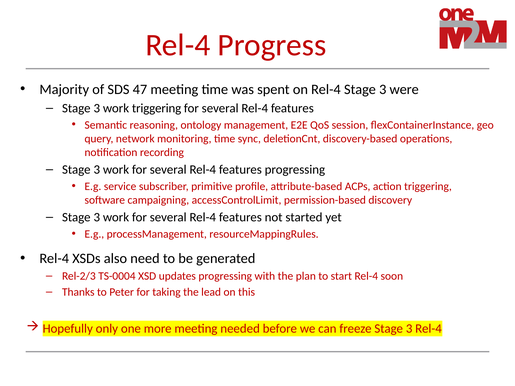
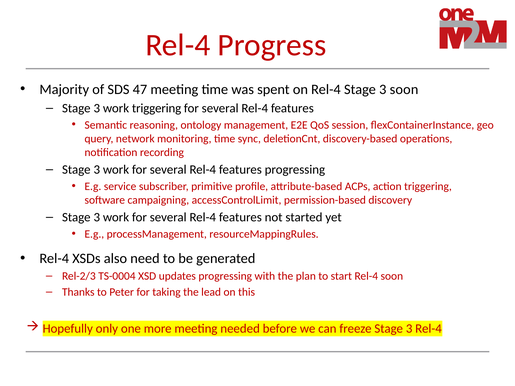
3 were: were -> soon (404, 89)
